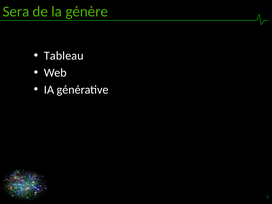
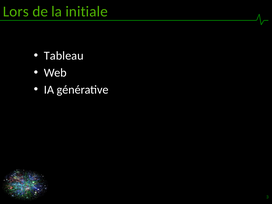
Sera: Sera -> Lors (16, 11)
génère: génère -> initiale (87, 11)
